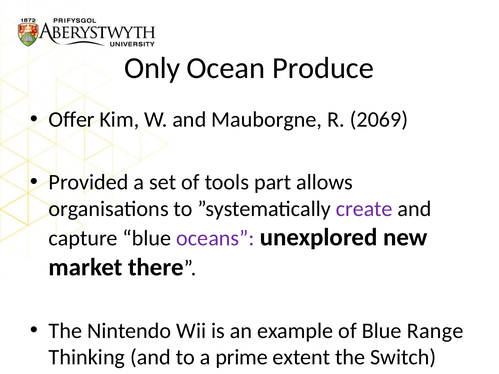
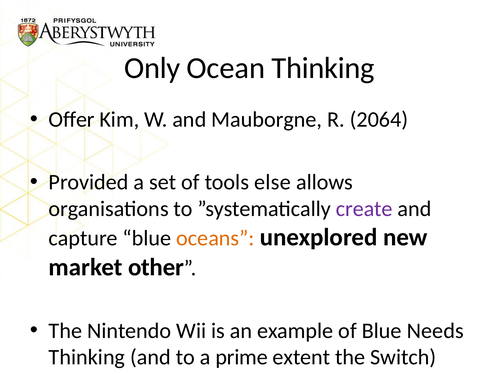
Ocean Produce: Produce -> Thinking (323, 68)
2069: 2069 -> 2064 (379, 120)
part: part -> else (273, 182)
oceans colour: purple -> orange (215, 238)
there: there -> other (156, 267)
Range: Range -> Needs (435, 331)
